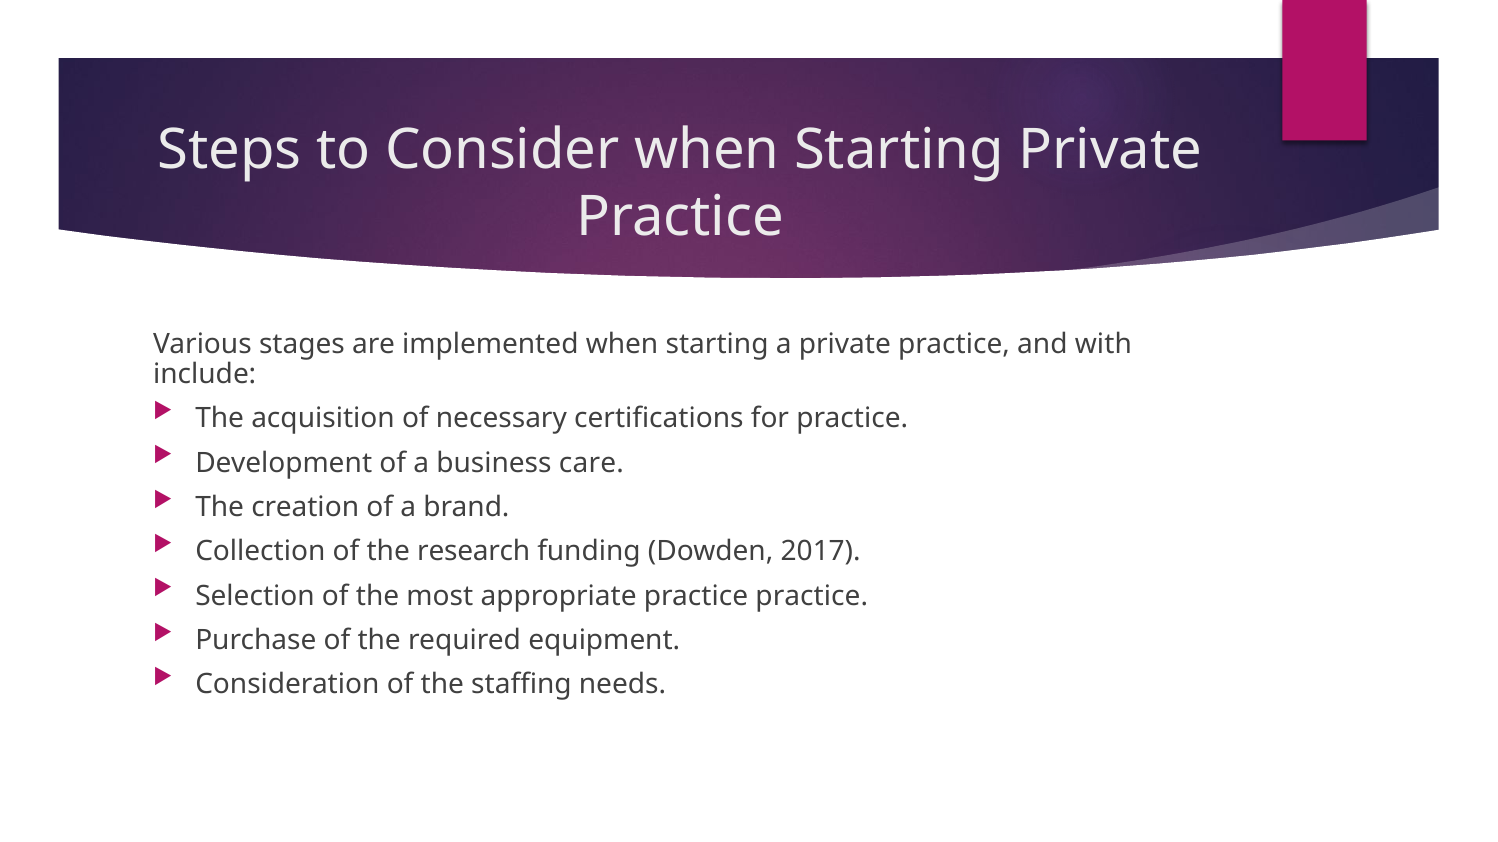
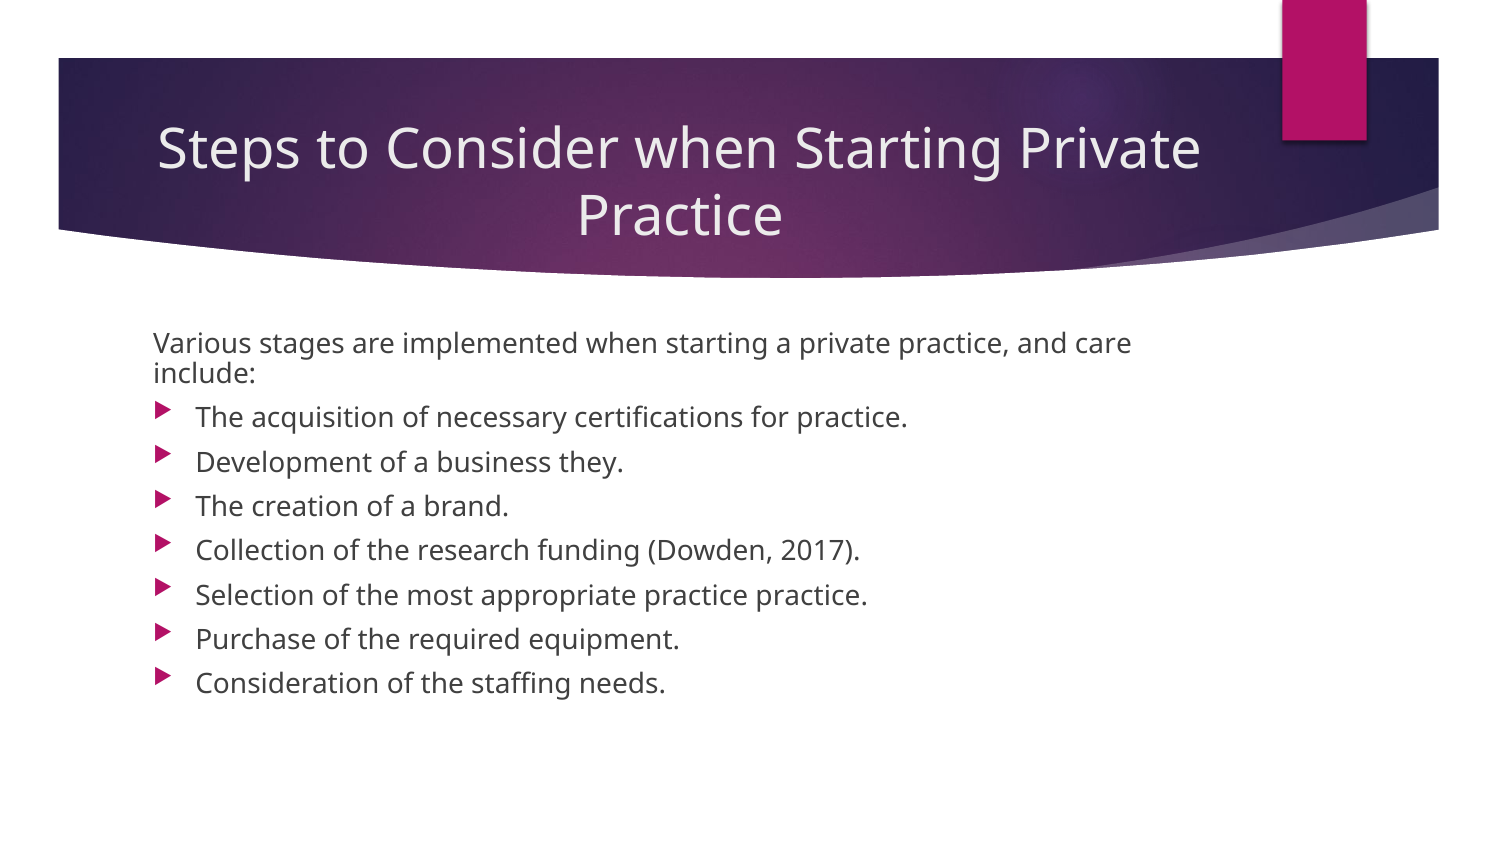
with: with -> care (1103, 344)
care: care -> they (592, 463)
